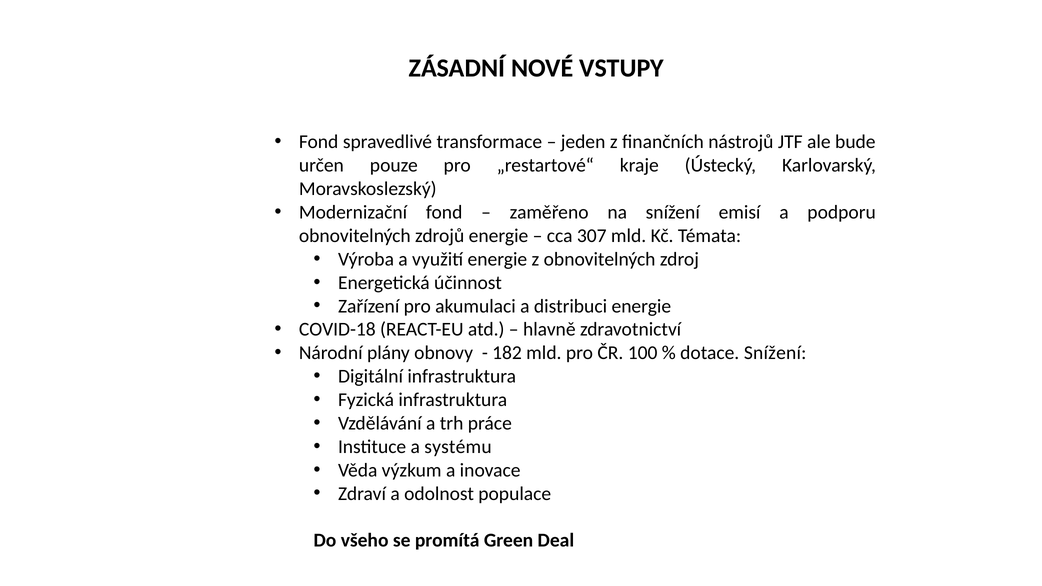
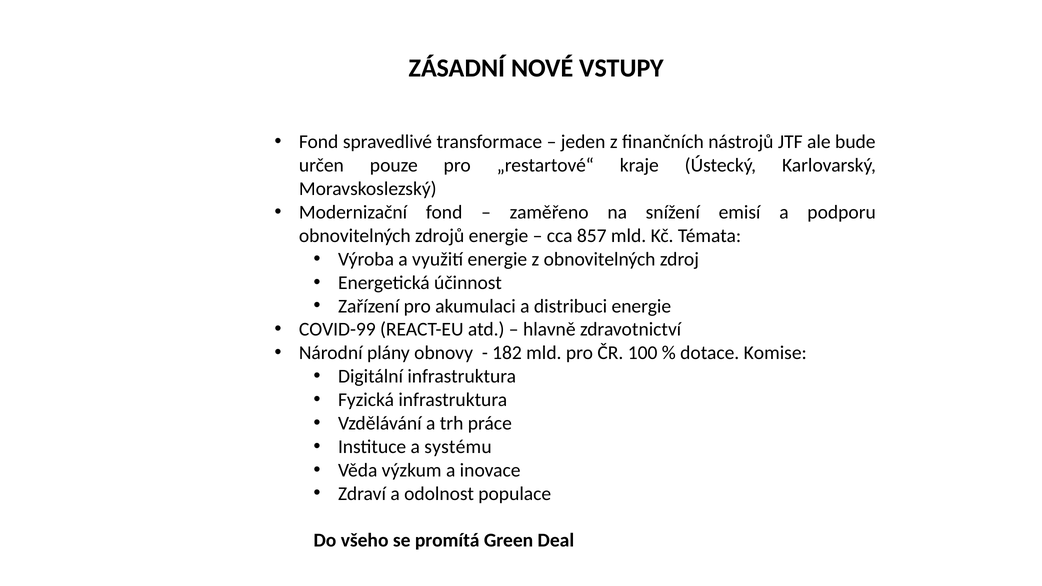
307: 307 -> 857 (592, 236)
COVID-18: COVID-18 -> COVID-99 (337, 330)
dotace Snížení: Snížení -> Komise (775, 353)
